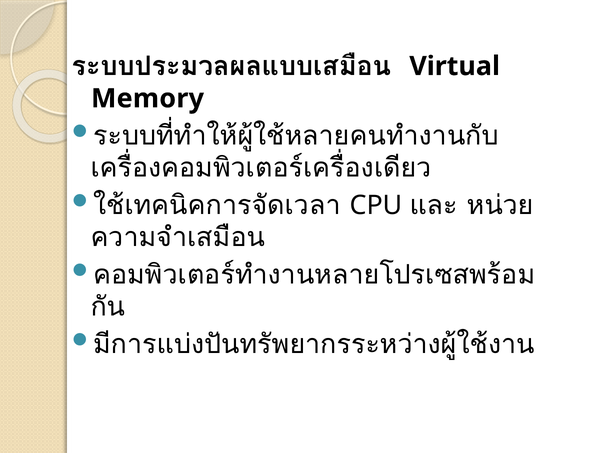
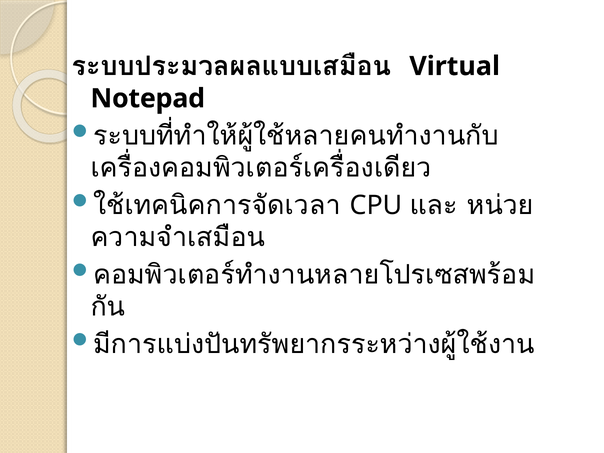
Memory: Memory -> Notepad (148, 98)
